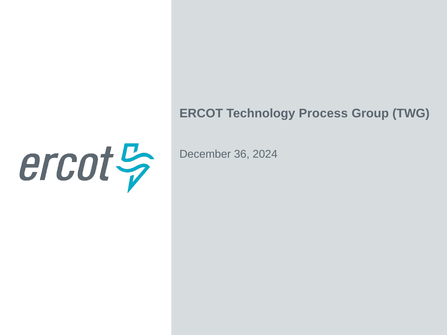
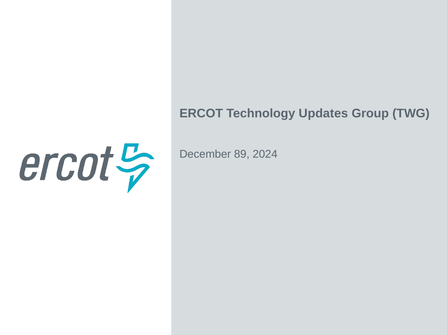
Process: Process -> Updates (323, 113)
36: 36 -> 89 (242, 154)
